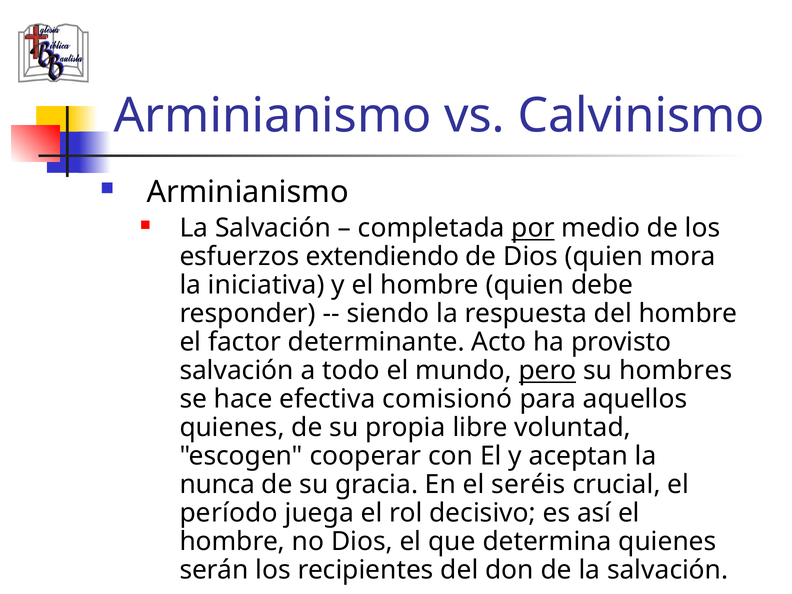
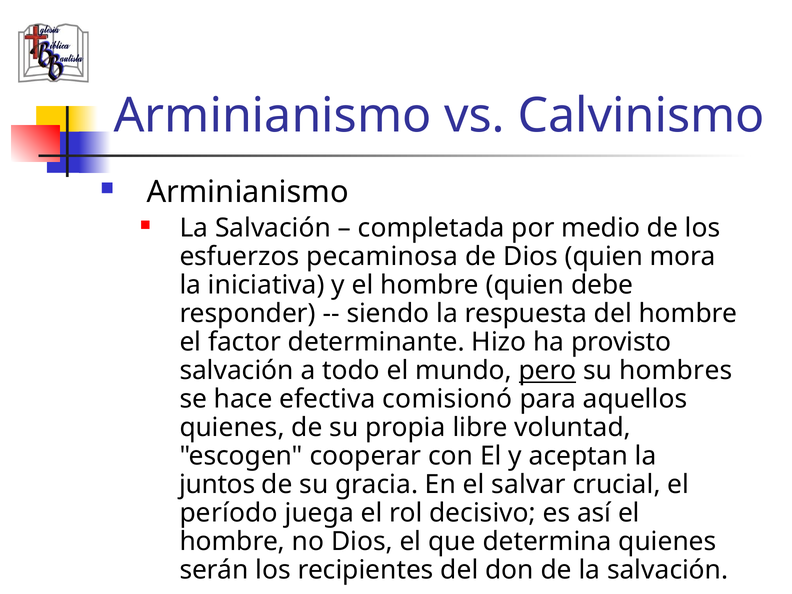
por underline: present -> none (533, 228)
extendiendo: extendiendo -> pecaminosa (382, 257)
Acto: Acto -> Hizo (499, 342)
nunca: nunca -> juntos (217, 485)
seréis: seréis -> salvar (528, 485)
